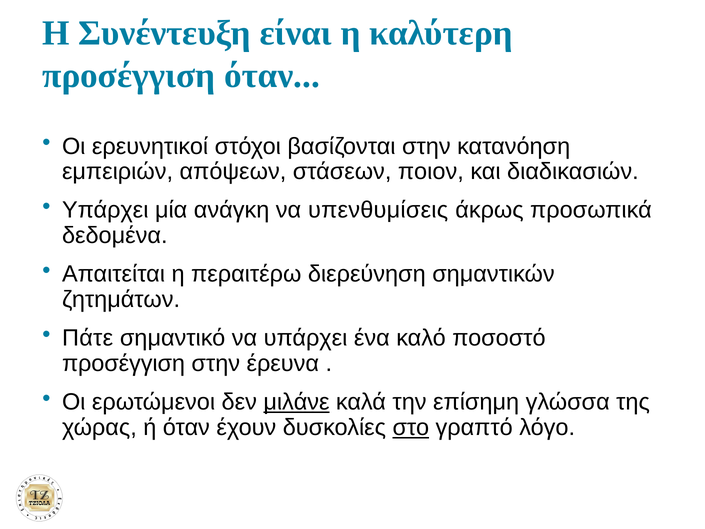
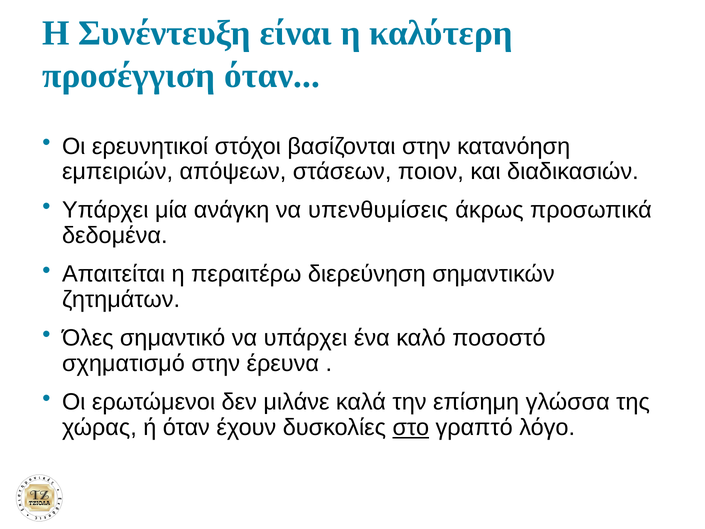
Πάτε: Πάτε -> Όλες (88, 338)
προσέγγιση: προσέγγιση -> σχηματισμό (123, 363)
μιλάνε underline: present -> none (296, 402)
